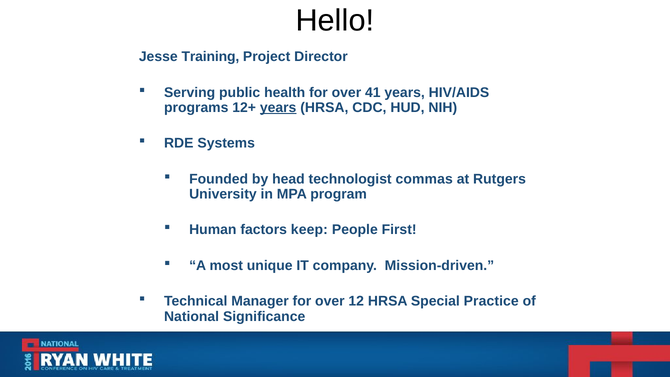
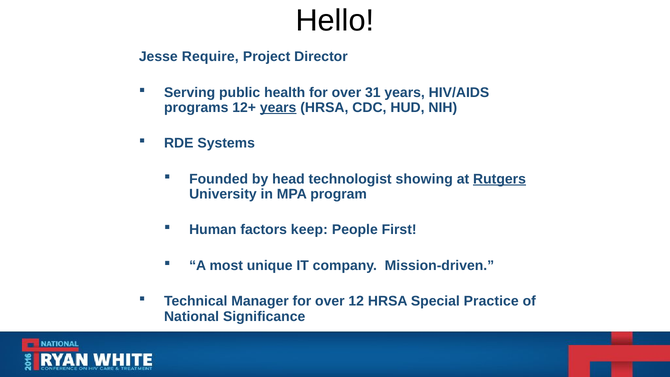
Training: Training -> Require (210, 57)
41: 41 -> 31 (373, 92)
commas: commas -> showing (424, 179)
Rutgers underline: none -> present (500, 179)
